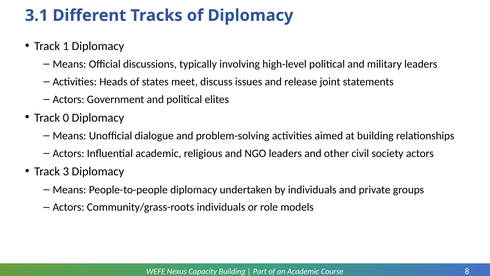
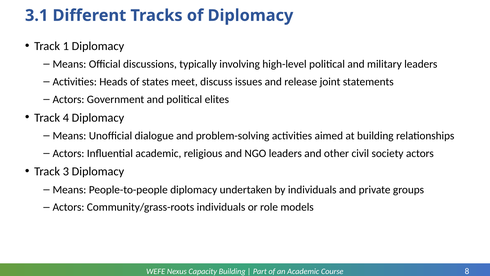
0: 0 -> 4 (66, 117)
